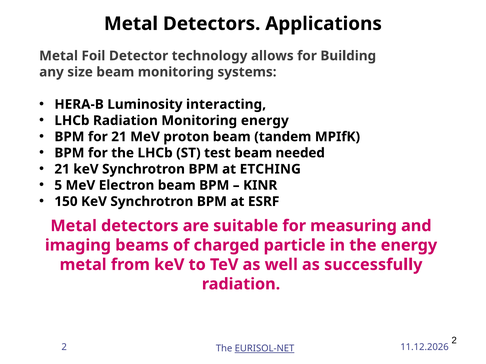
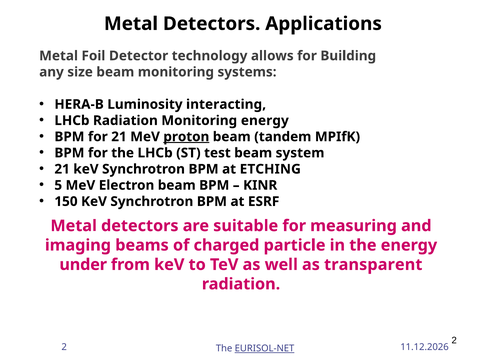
proton underline: none -> present (186, 137)
needed: needed -> system (300, 153)
metal: metal -> under (83, 265)
successfully: successfully -> transparent (373, 265)
